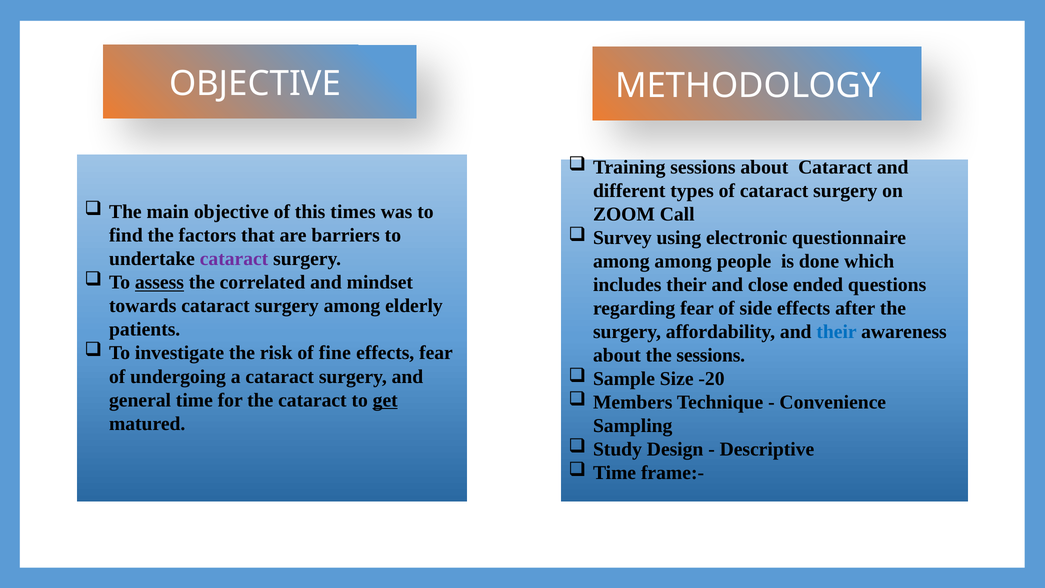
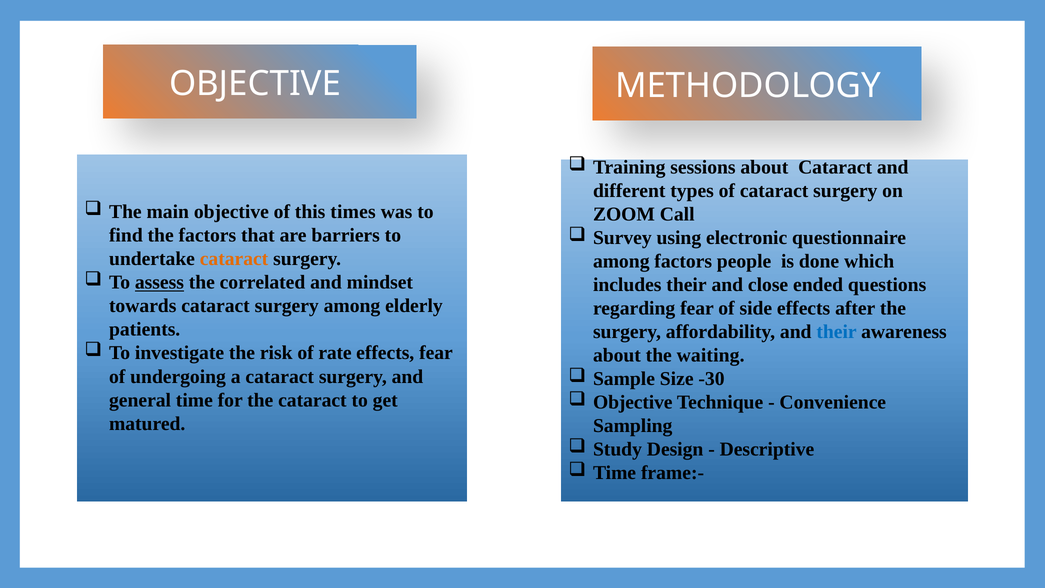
cataract colour: purple -> orange (234, 259)
among among: among -> factors (683, 261)
fine: fine -> rate (335, 353)
the sessions: sessions -> waiting (711, 355)
-20: -20 -> -30 (712, 379)
get underline: present -> none (385, 400)
Members: Members -> Objective (633, 402)
